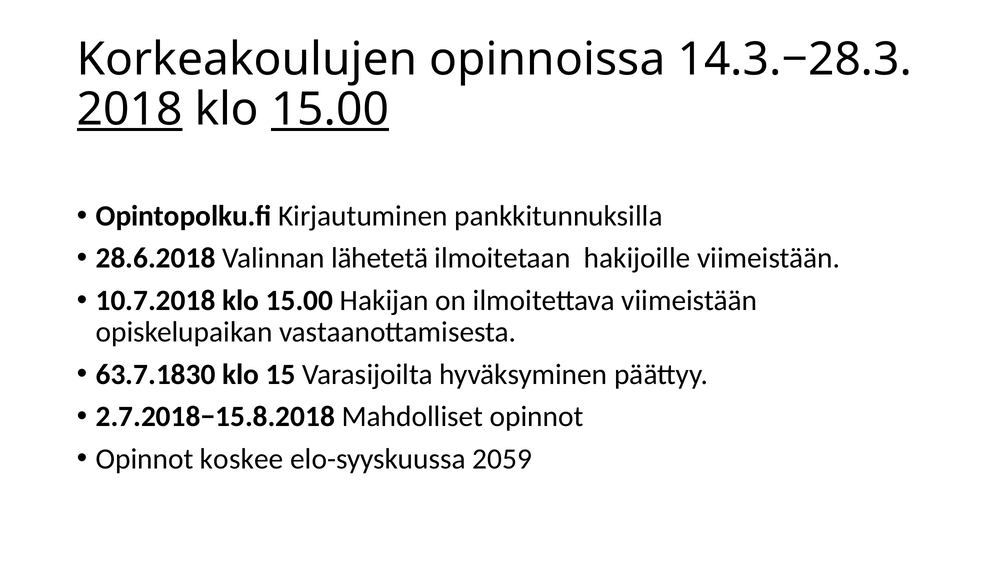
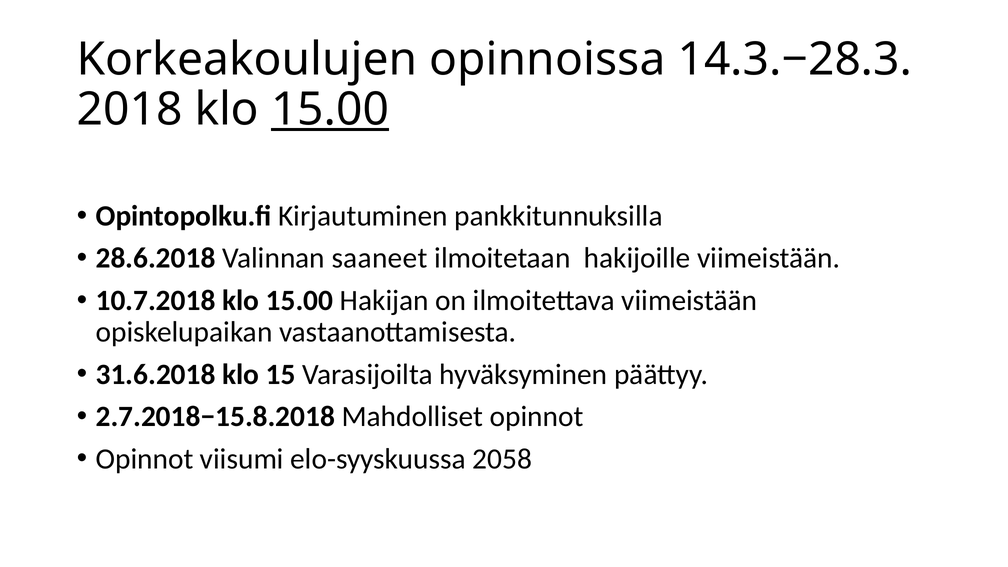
2018 underline: present -> none (130, 110)
lähetetä: lähetetä -> saaneet (379, 258)
63.7.1830: 63.7.1830 -> 31.6.2018 (156, 374)
koskee: koskee -> viisumi (242, 459)
2059: 2059 -> 2058 (502, 459)
